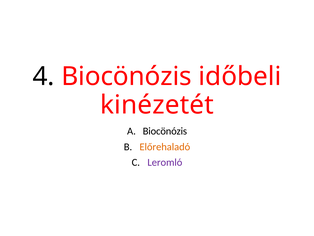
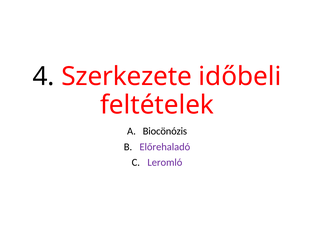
4 Biocönózis: Biocönózis -> Szerkezete (127, 76)
kinézetét: kinézetét -> feltételek (157, 105)
Előrehaladó colour: orange -> purple (165, 147)
